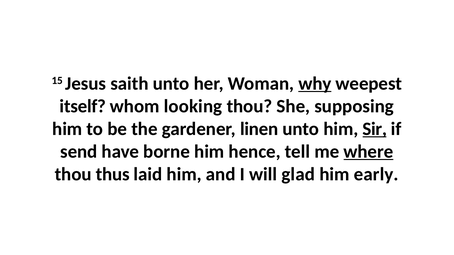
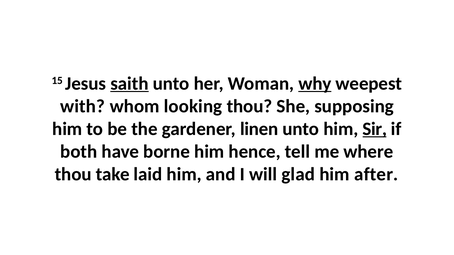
saith underline: none -> present (129, 84)
itself: itself -> with (83, 106)
send: send -> both (79, 152)
where underline: present -> none (368, 152)
thus: thus -> take (113, 174)
early: early -> after (376, 174)
